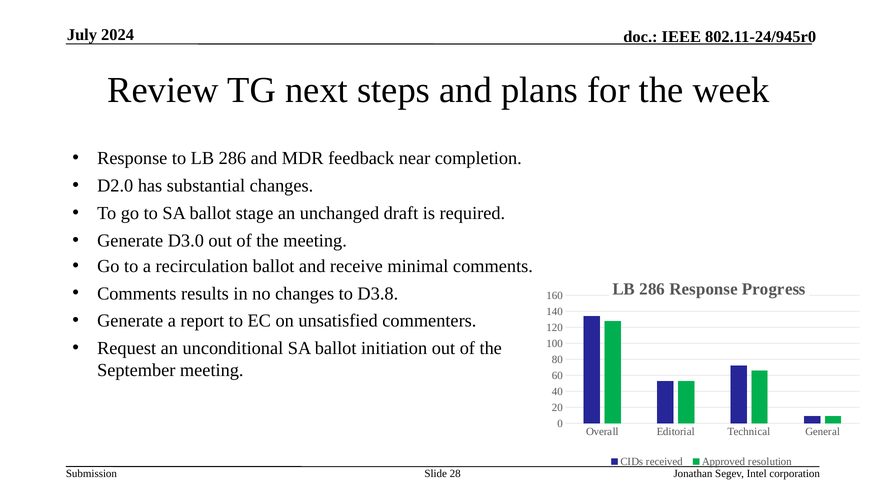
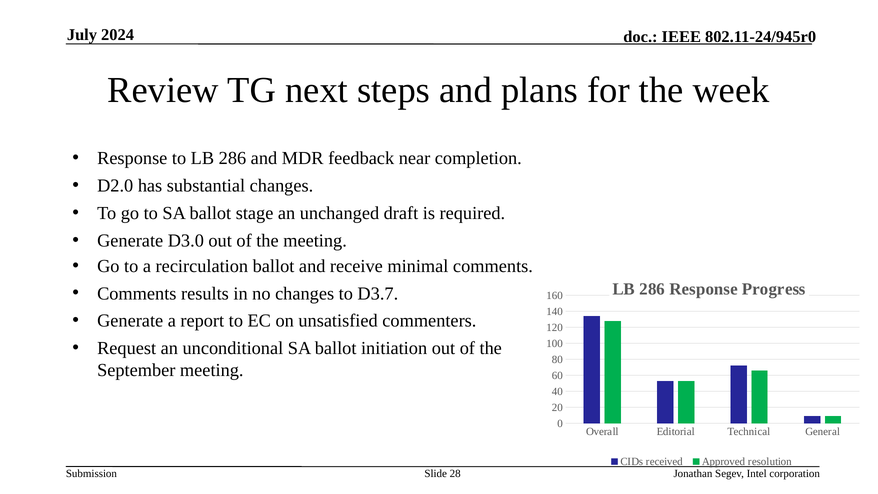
D3.8: D3.8 -> D3.7 (378, 293)
